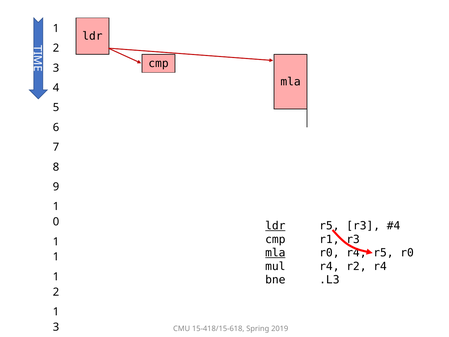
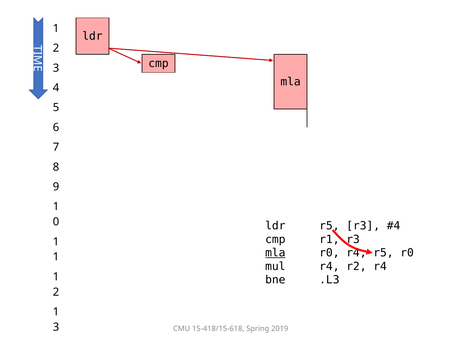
ldr underline: present -> none (275, 226)
